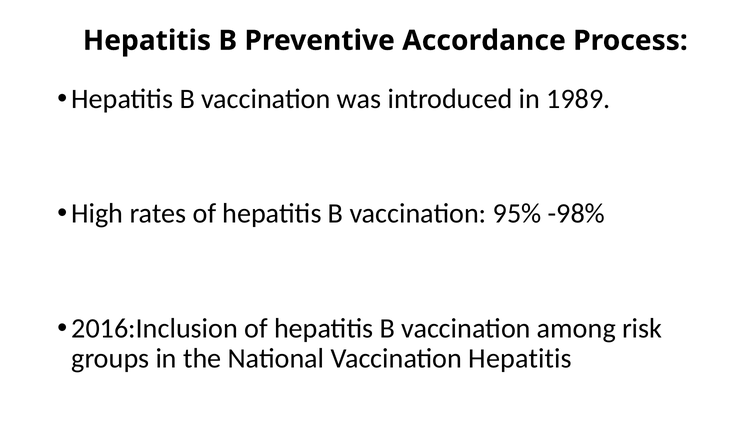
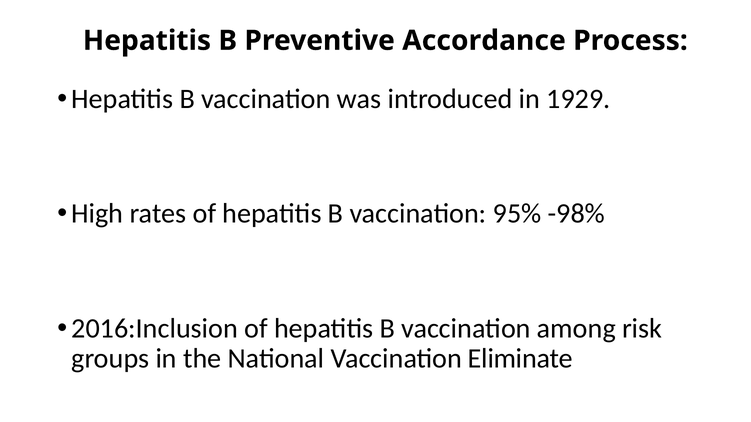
1989: 1989 -> 1929 (578, 99)
Vaccination Hepatitis: Hepatitis -> Eliminate (520, 359)
